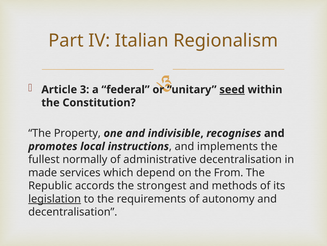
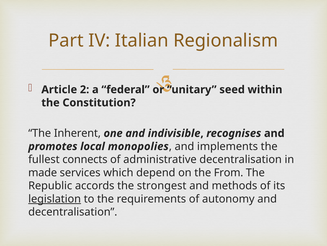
3: 3 -> 2 (85, 89)
seed underline: present -> none (232, 89)
Property: Property -> Inherent (77, 133)
instructions: instructions -> monopolies (138, 146)
normally: normally -> connects (85, 159)
